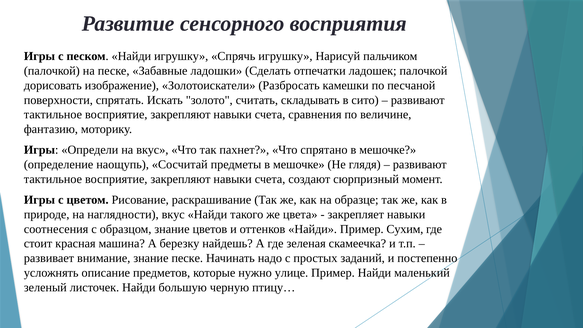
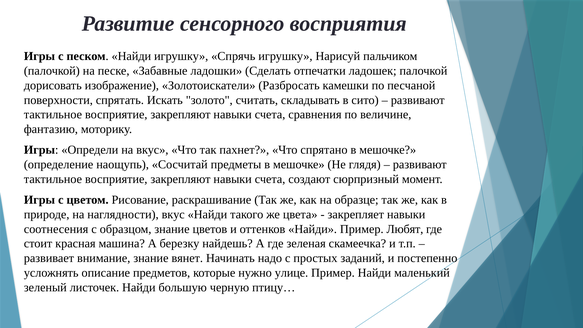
Сухим: Сухим -> Любят (405, 229)
знание песке: песке -> вянет (187, 258)
